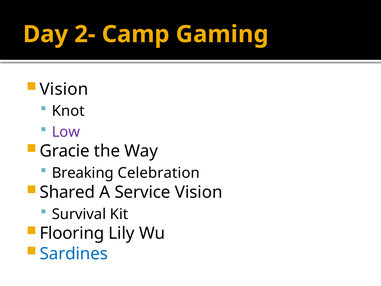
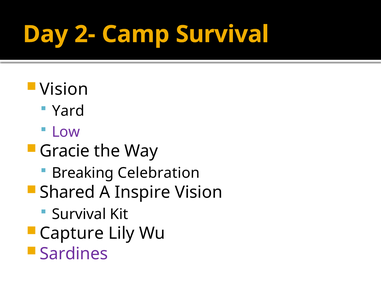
Camp Gaming: Gaming -> Survival (222, 34)
Knot: Knot -> Yard (68, 111)
Service: Service -> Inspire (142, 192)
Flooring: Flooring -> Capture (72, 233)
Sardines colour: blue -> purple (74, 253)
